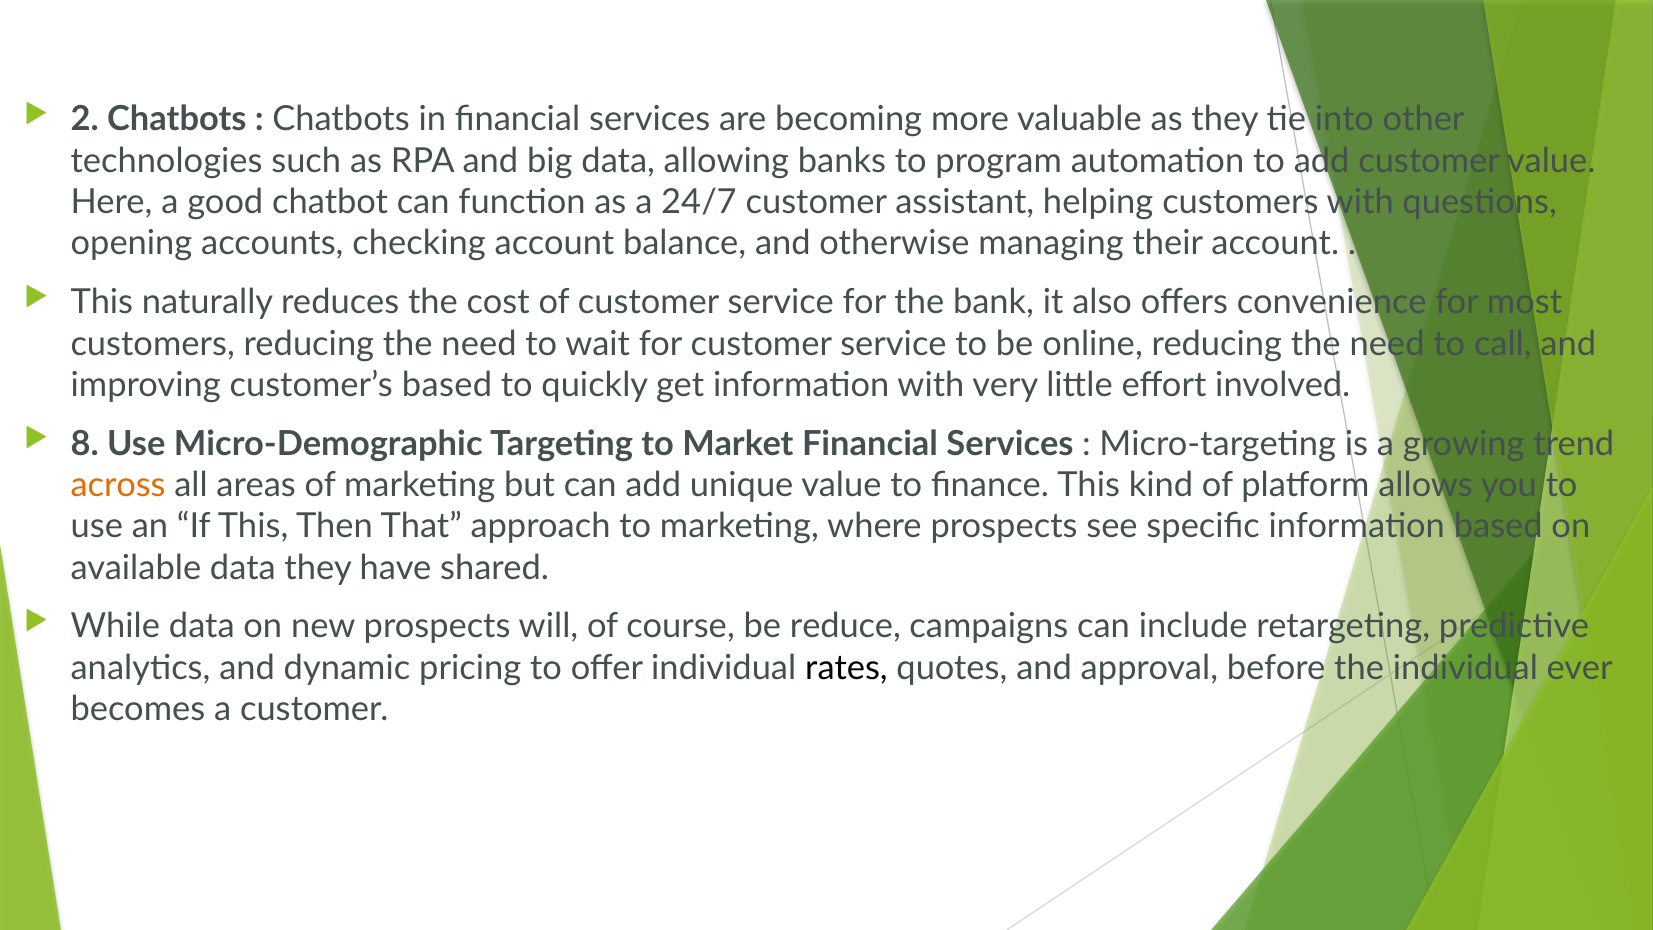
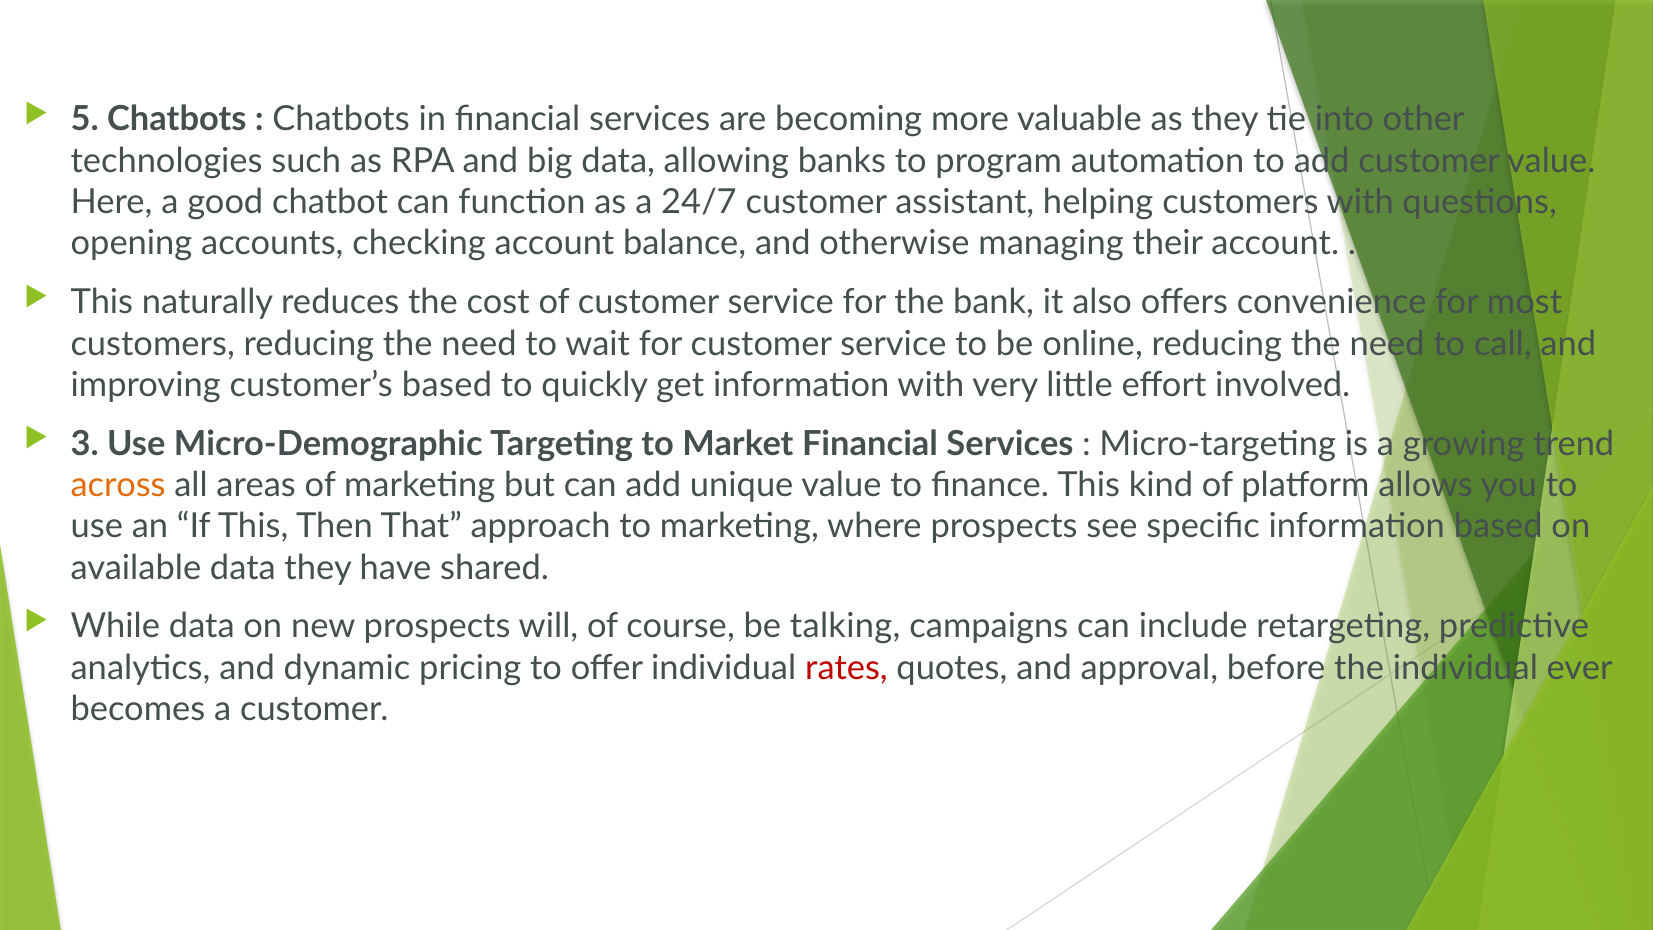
2: 2 -> 5 (85, 119)
8: 8 -> 3 (85, 444)
reduce: reduce -> talking (845, 626)
rates colour: black -> red (846, 668)
